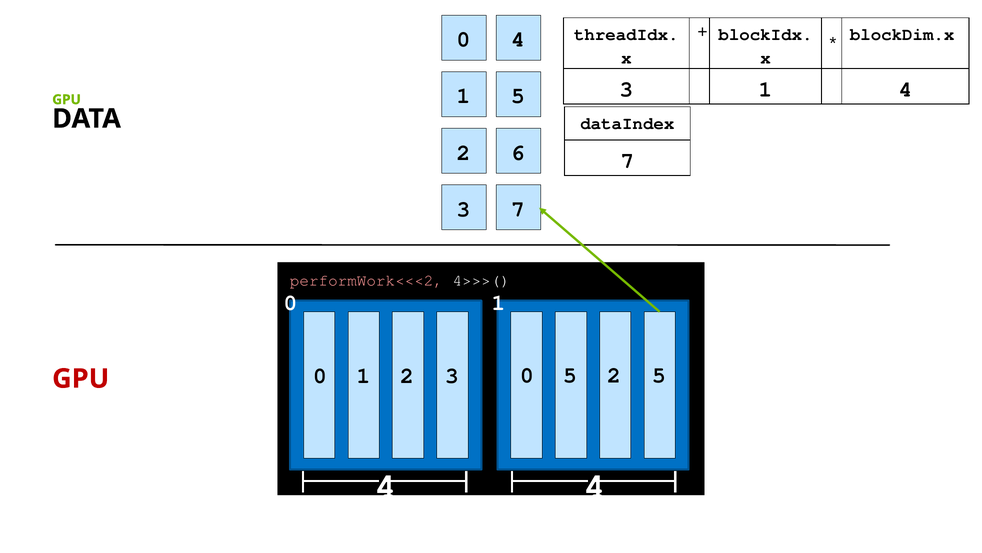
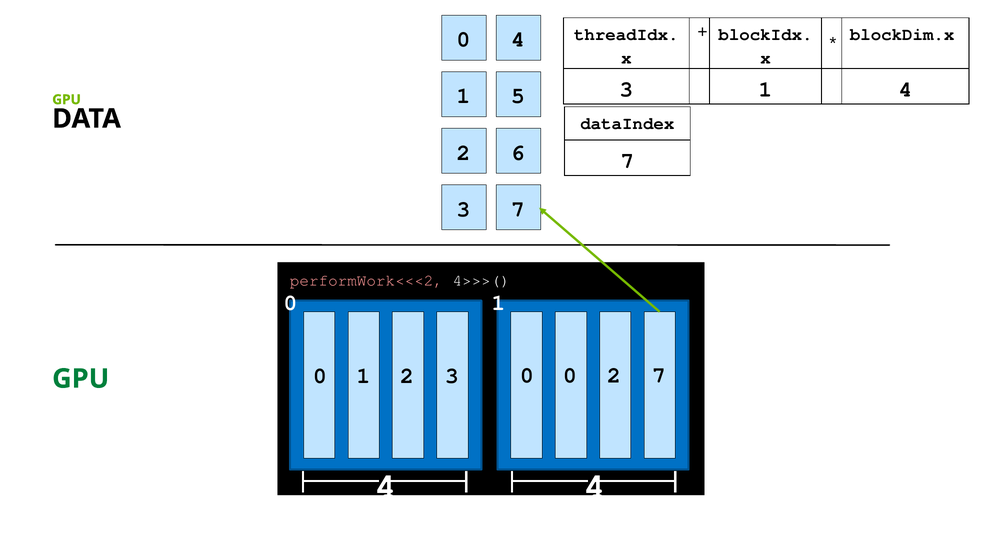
0 5: 5 -> 0 (570, 375)
2 5: 5 -> 7 (659, 375)
GPU colour: red -> green (81, 378)
